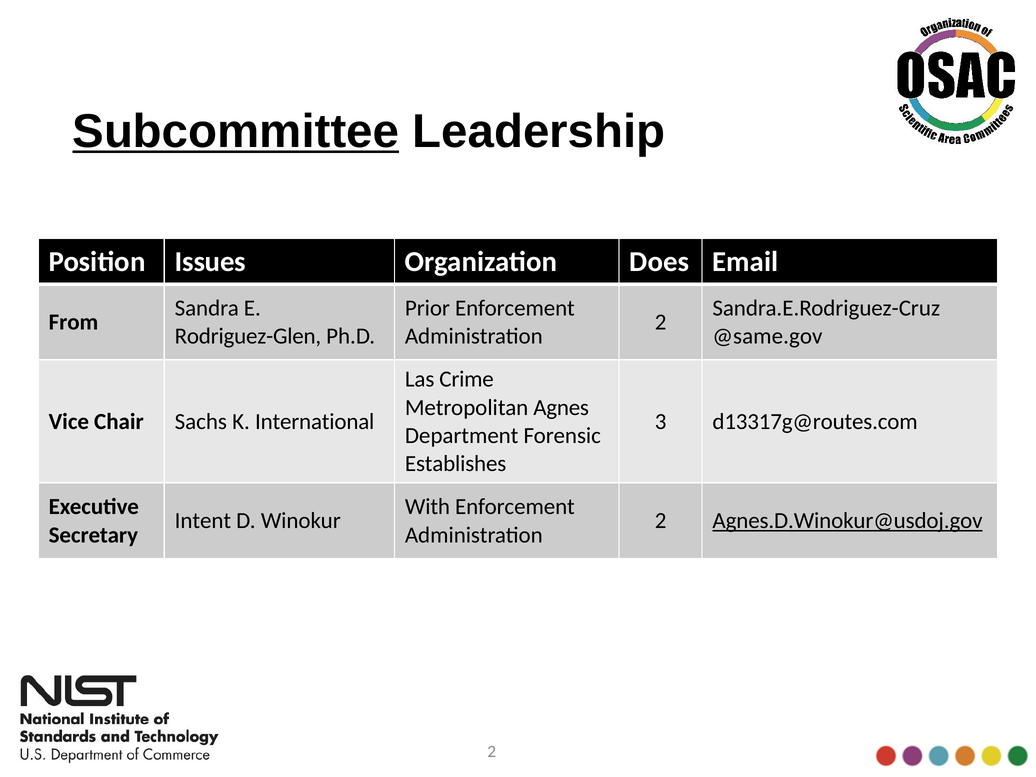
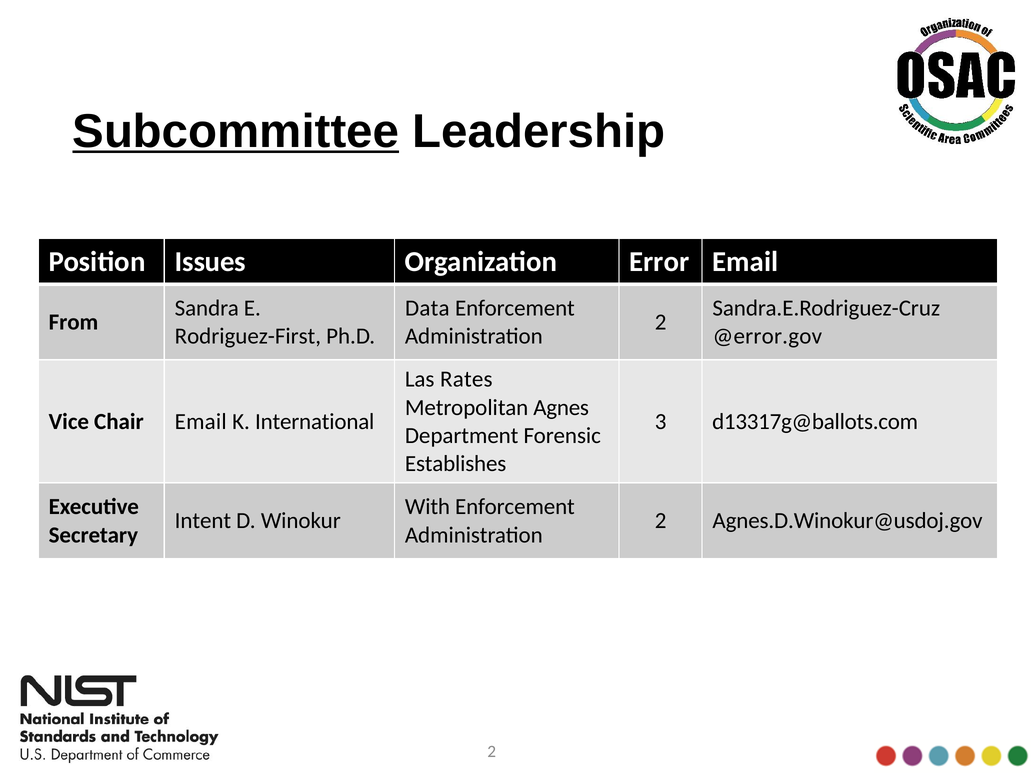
Does: Does -> Error (659, 262)
Prior: Prior -> Data (427, 308)
Rodriguez-Glen: Rodriguez-Glen -> Rodriguez-First (248, 336)
@same.gov: @same.gov -> @error.gov (767, 336)
Crime: Crime -> Rates (466, 379)
Chair Sachs: Sachs -> Email (201, 422)
d13317g@routes.com: d13317g@routes.com -> d13317g@ballots.com (815, 422)
Agnes.D.Winokur@usdoj.gov underline: present -> none (848, 521)
